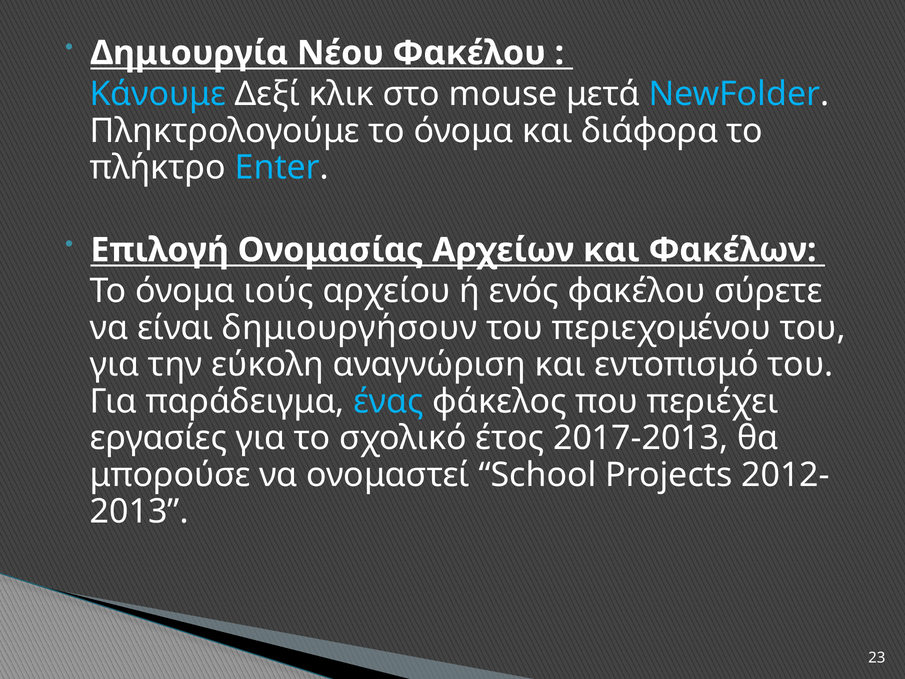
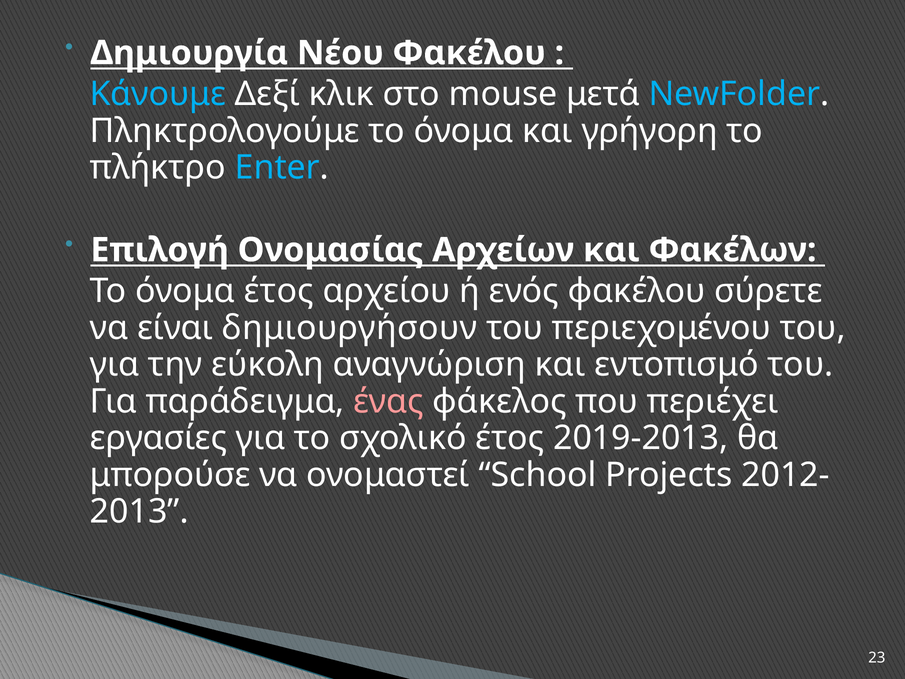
διάφορα: διάφορα -> γρήγορη (650, 131)
όνομα ιούς: ιούς -> έτος (279, 291)
ένας colour: light blue -> pink (389, 401)
2017-2013: 2017-2013 -> 2019-2013 (641, 438)
